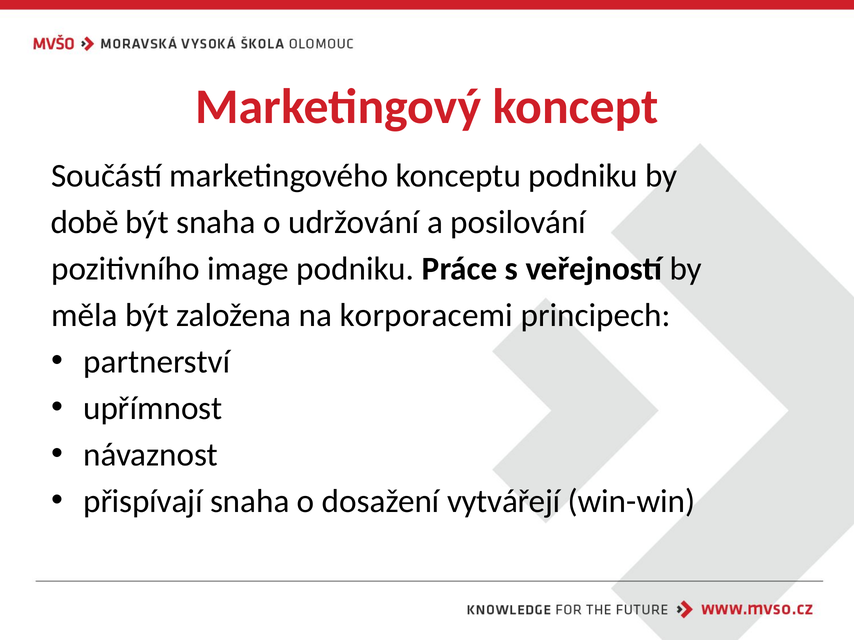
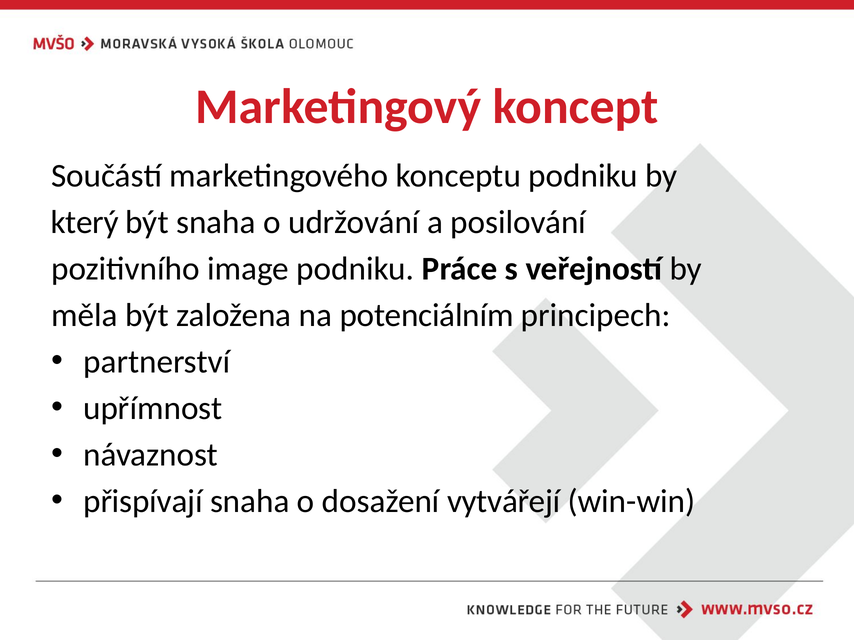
době: době -> který (85, 223)
korporacemi: korporacemi -> potenciálním (427, 316)
